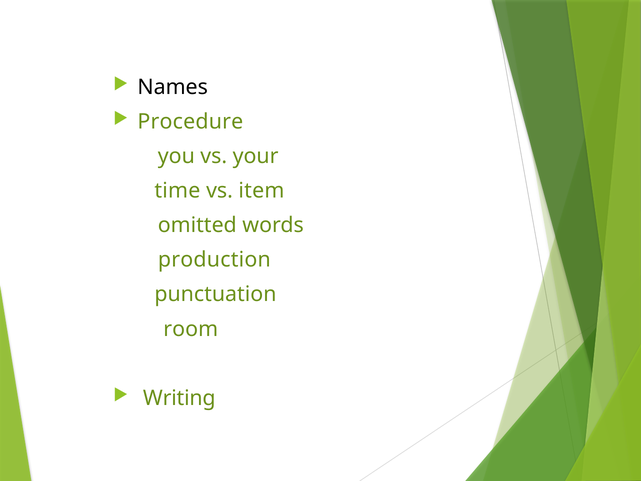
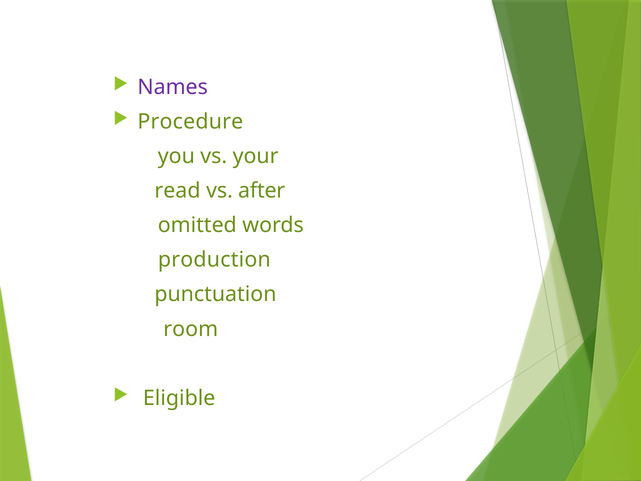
Names colour: black -> purple (173, 87)
time: time -> read (177, 191)
item: item -> after (262, 191)
Writing: Writing -> Eligible (179, 398)
